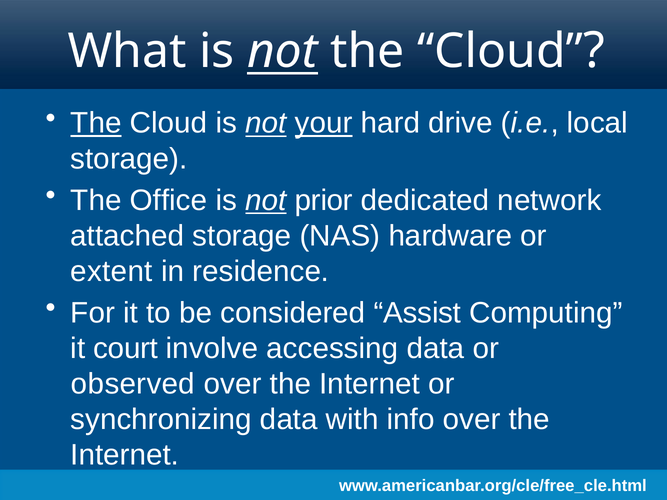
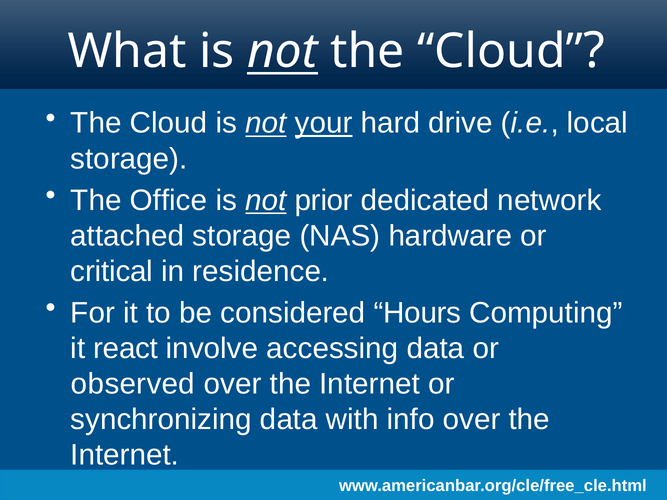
The underline: present -> none (96, 123)
extent: extent -> critical (112, 272)
Assist: Assist -> Hours (417, 313)
court: court -> react (126, 349)
